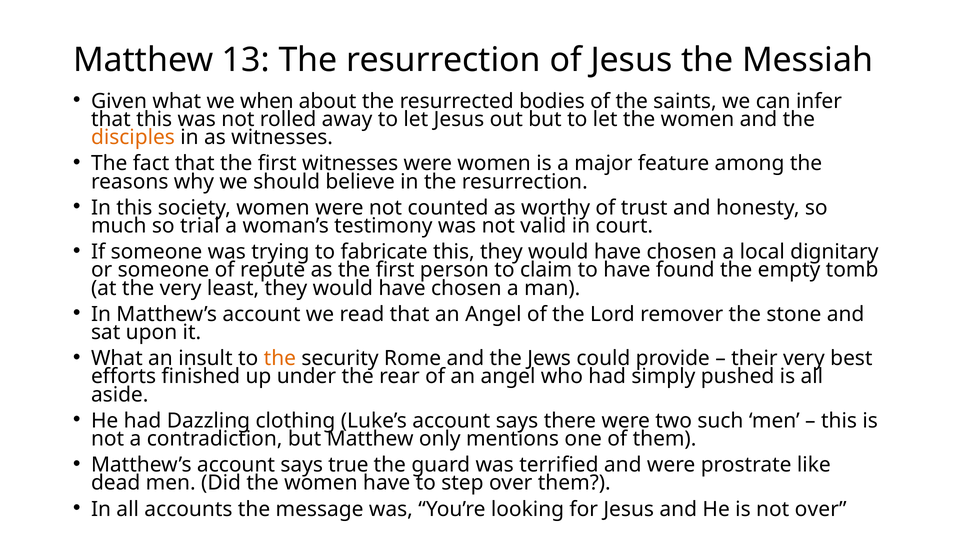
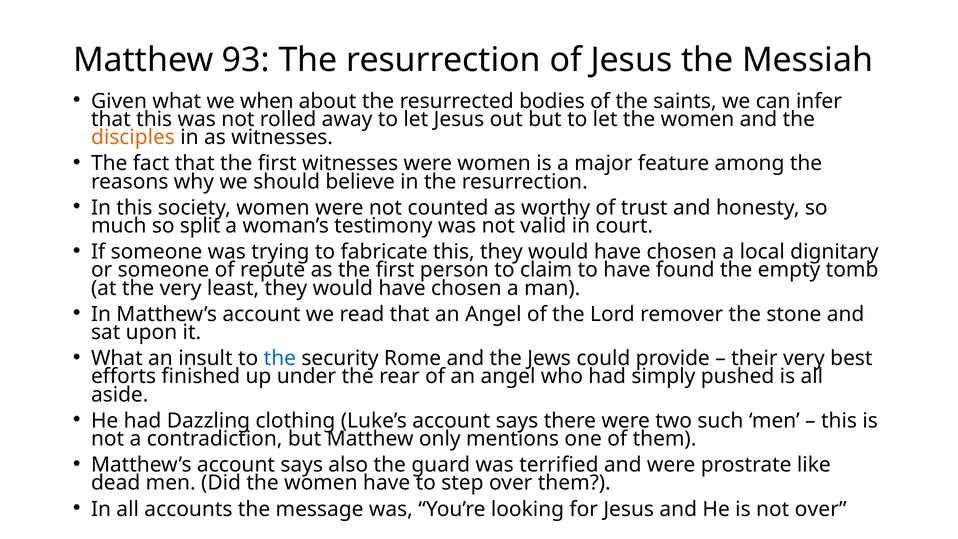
13: 13 -> 93 (246, 60)
trial: trial -> split (200, 226)
the colour: orange -> blue (280, 358)
true: true -> also (348, 465)
